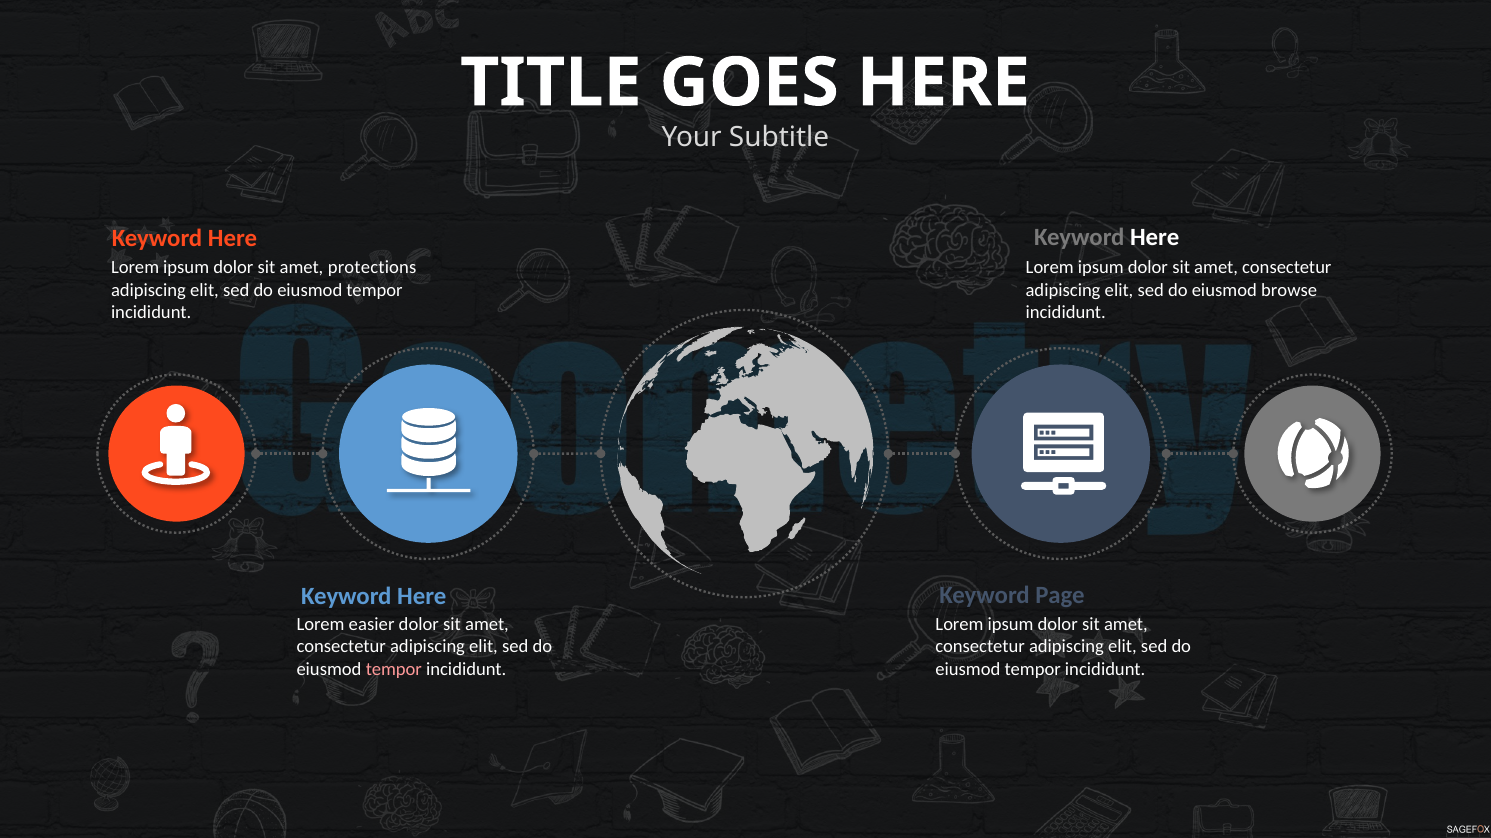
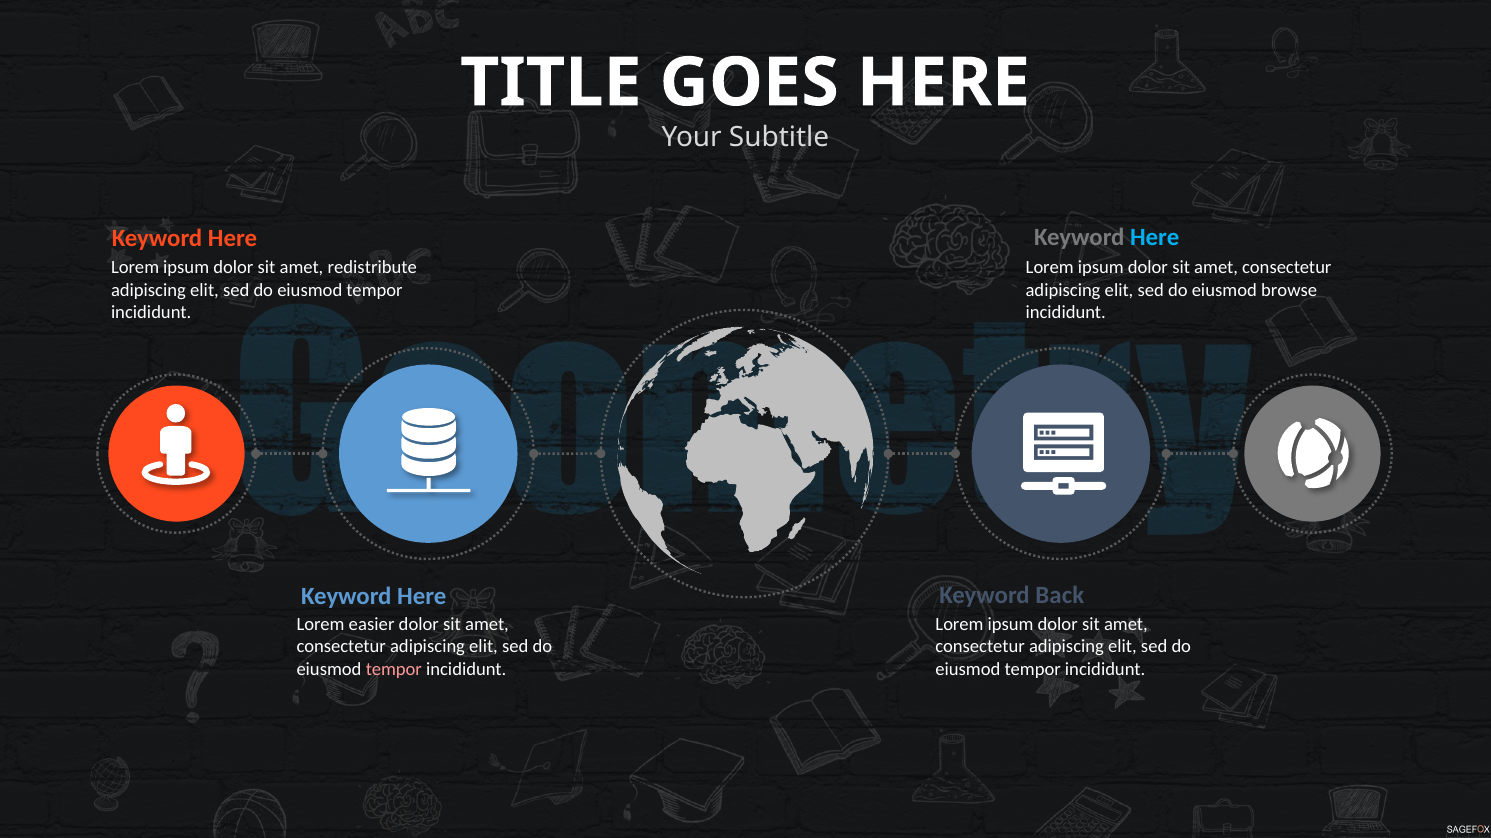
Here colour: white -> light blue (1155, 237)
protections: protections -> redistribute (372, 268)
Page: Page -> Back (1060, 596)
